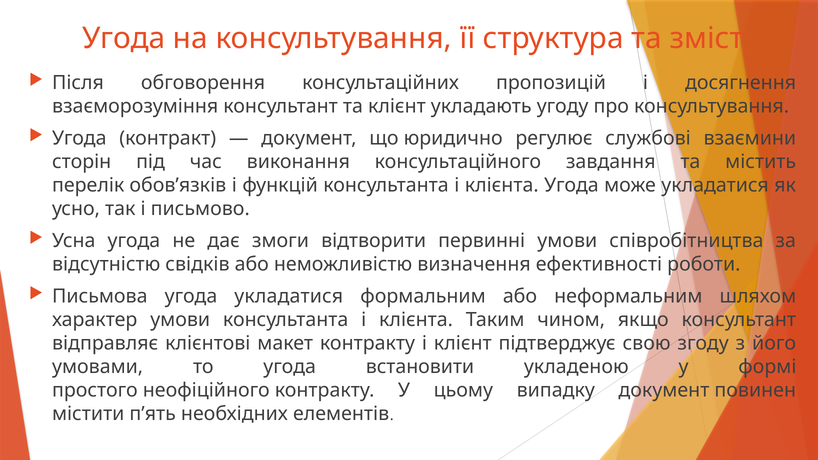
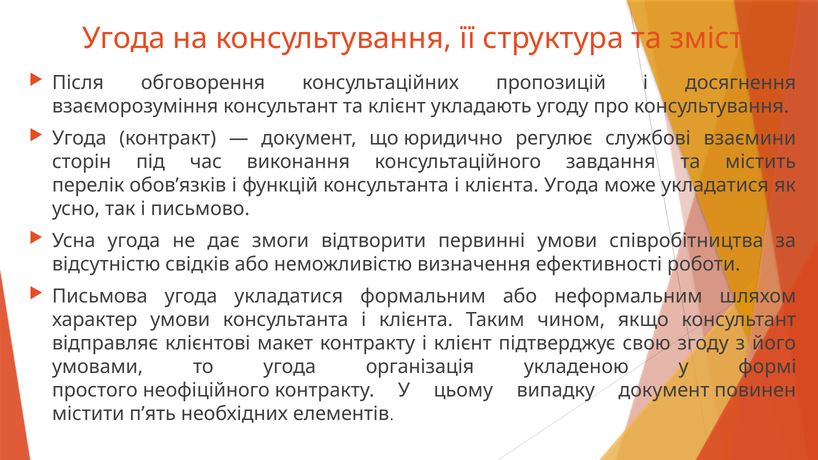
встановити: встановити -> організація (420, 367)
